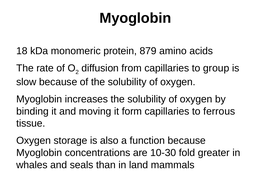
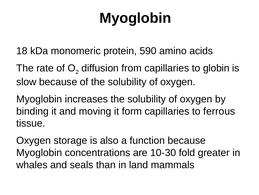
879: 879 -> 590 (148, 51)
group: group -> globin (216, 68)
